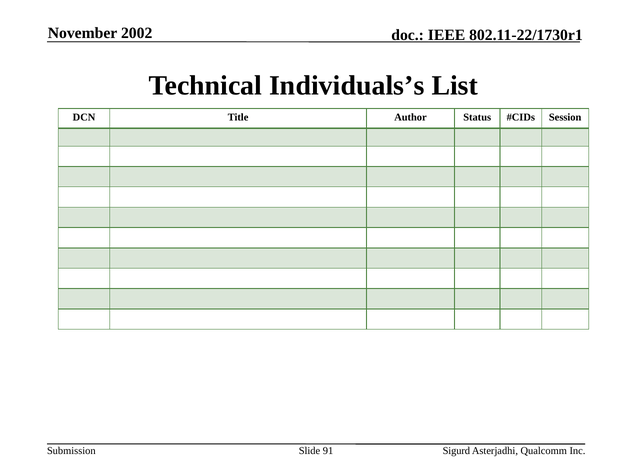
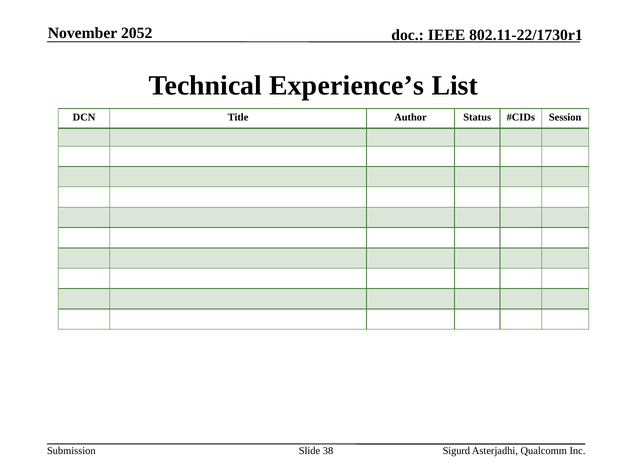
2002: 2002 -> 2052 (137, 33)
Individuals’s: Individuals’s -> Experience’s (347, 85)
91: 91 -> 38 (328, 451)
